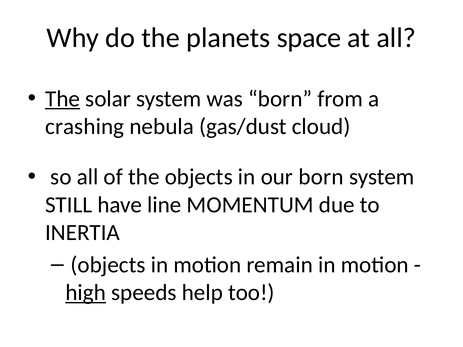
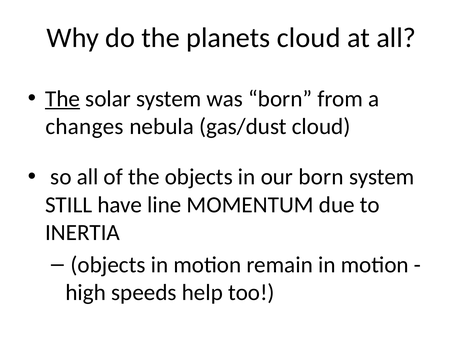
planets space: space -> cloud (309, 38)
crashing: crashing -> changes (85, 127)
high underline: present -> none (86, 293)
